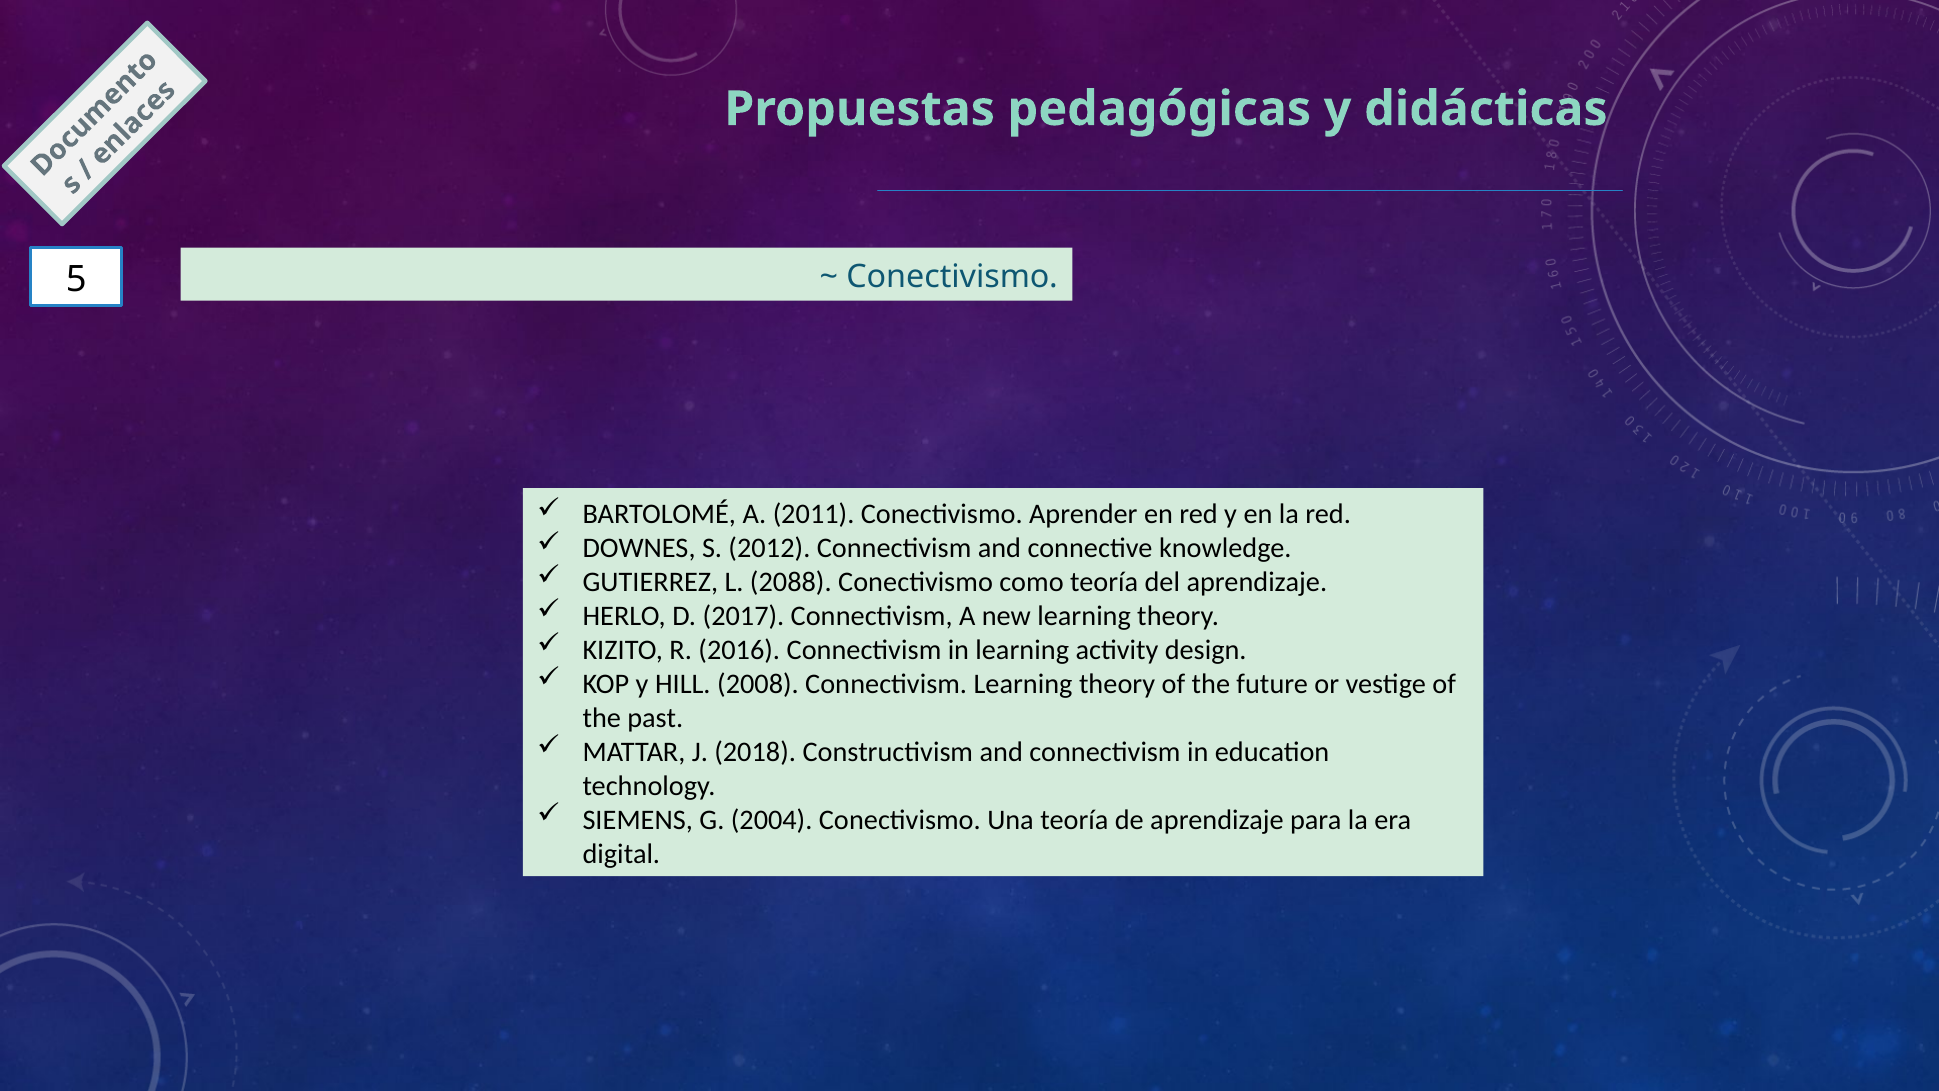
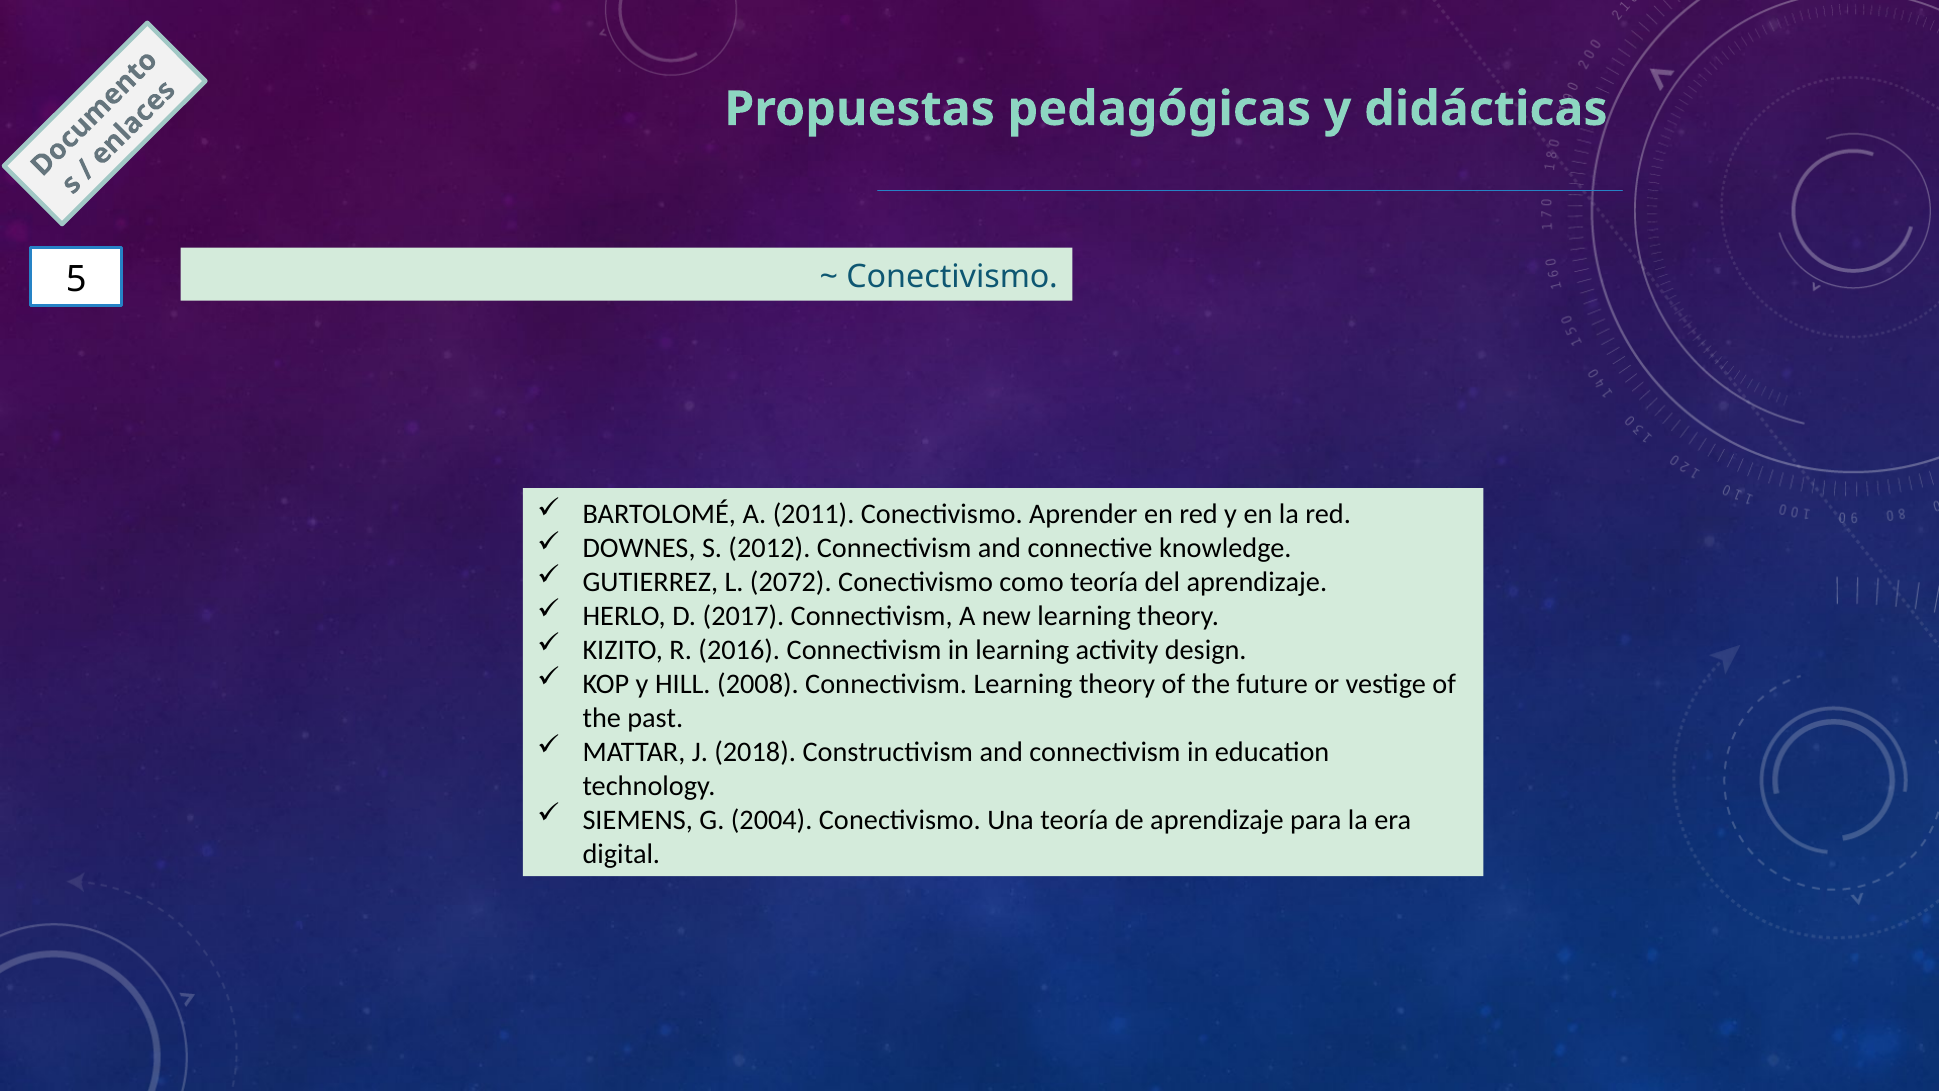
2088: 2088 -> 2072 (791, 582)
